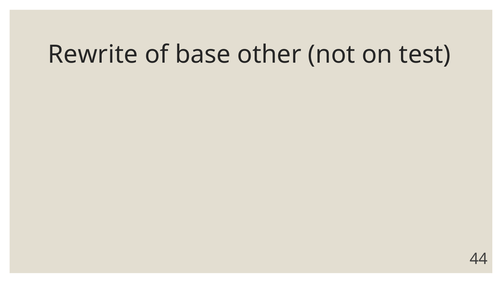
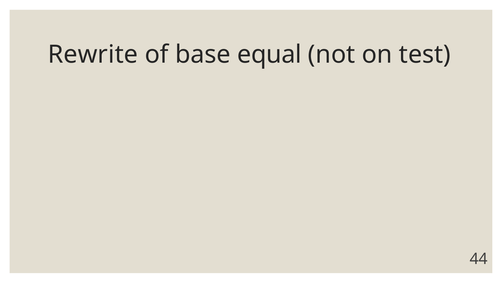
other: other -> equal (269, 55)
